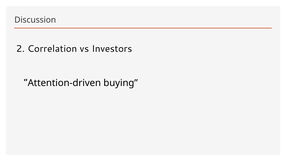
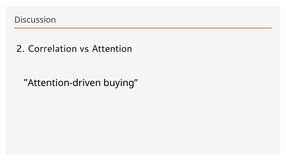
Investors: Investors -> Attention (112, 49)
